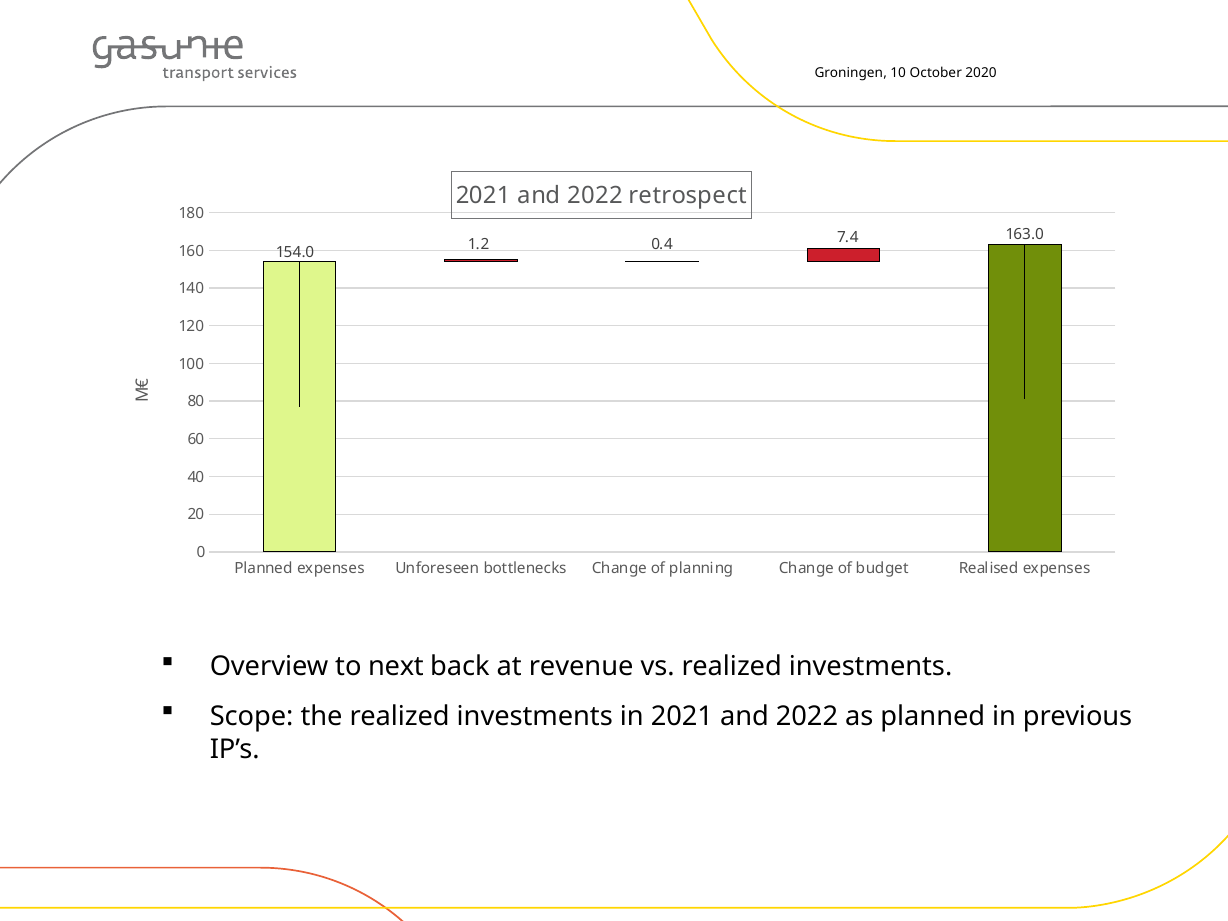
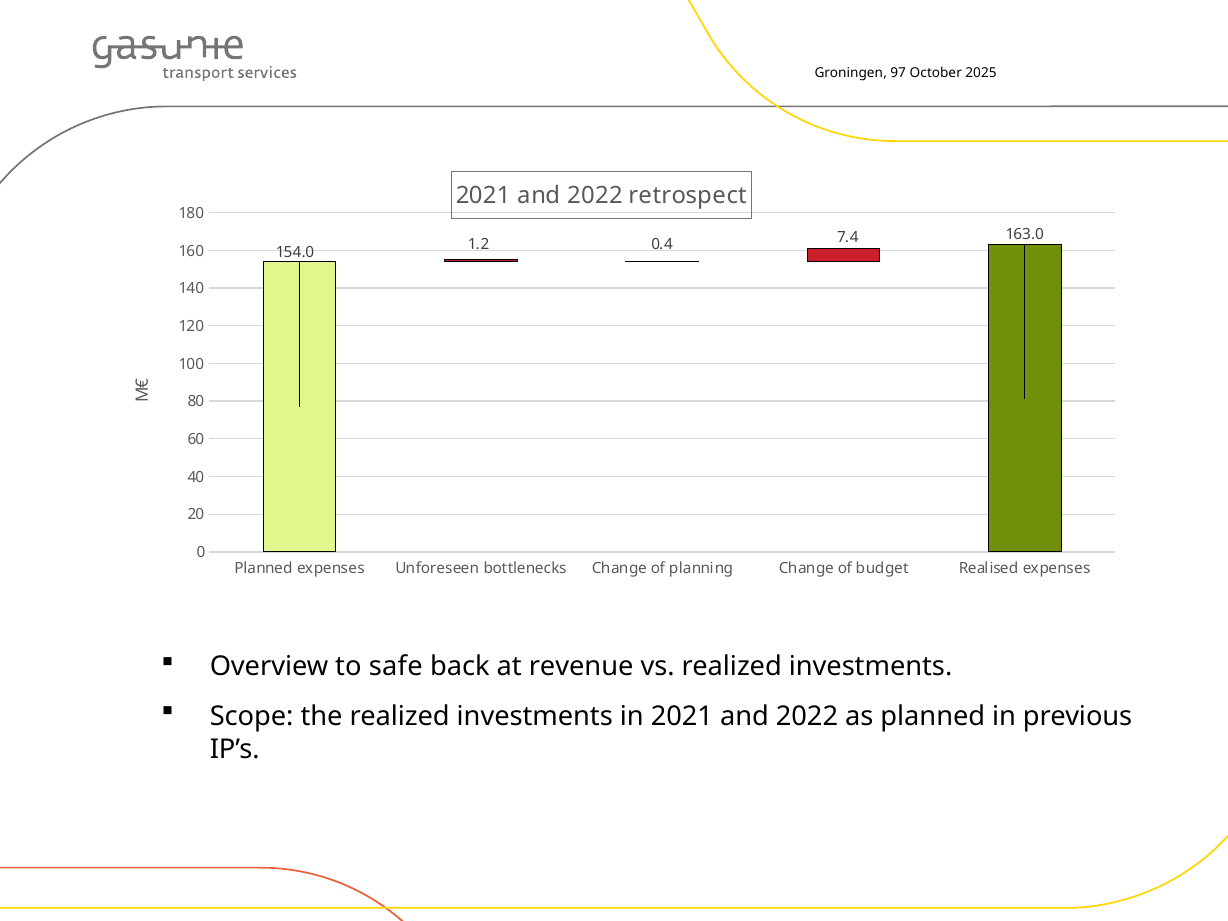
10: 10 -> 97 (898, 73)
2020: 2020 -> 2025 (981, 73)
next: next -> safe (396, 667)
